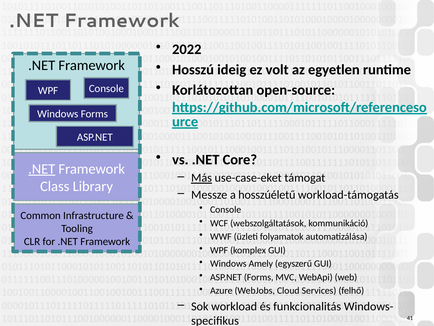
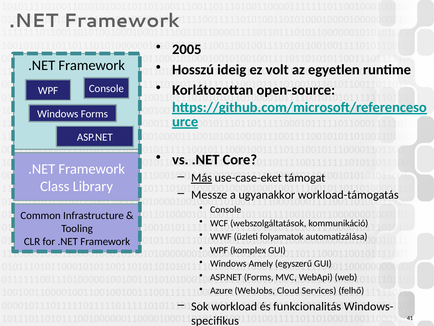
2022: 2022 -> 2005 (187, 49)
.NET underline: present -> none (42, 169)
hosszúéletű: hosszúéletű -> ugyanakkor (267, 195)
